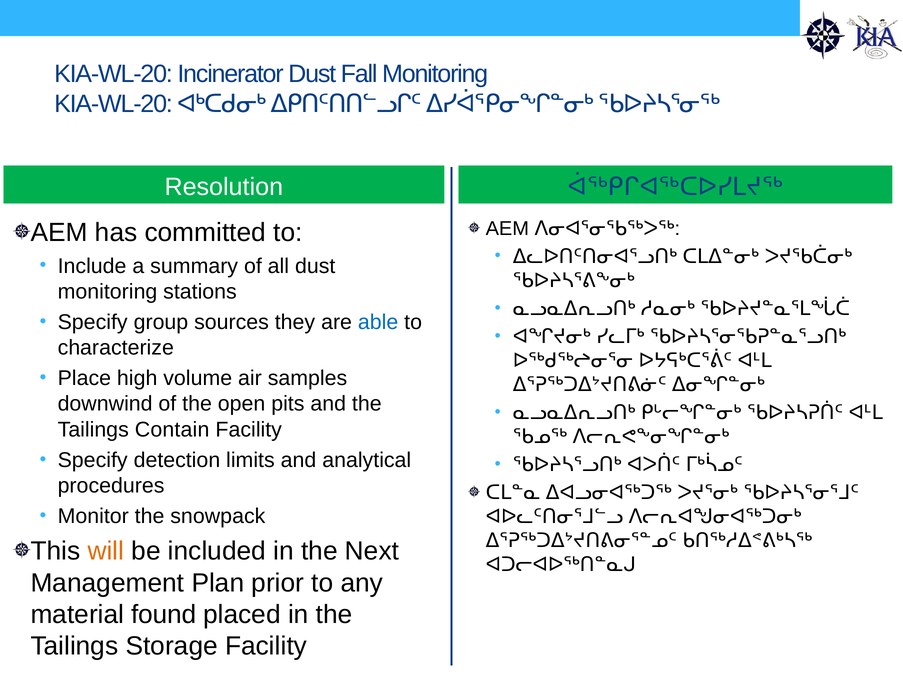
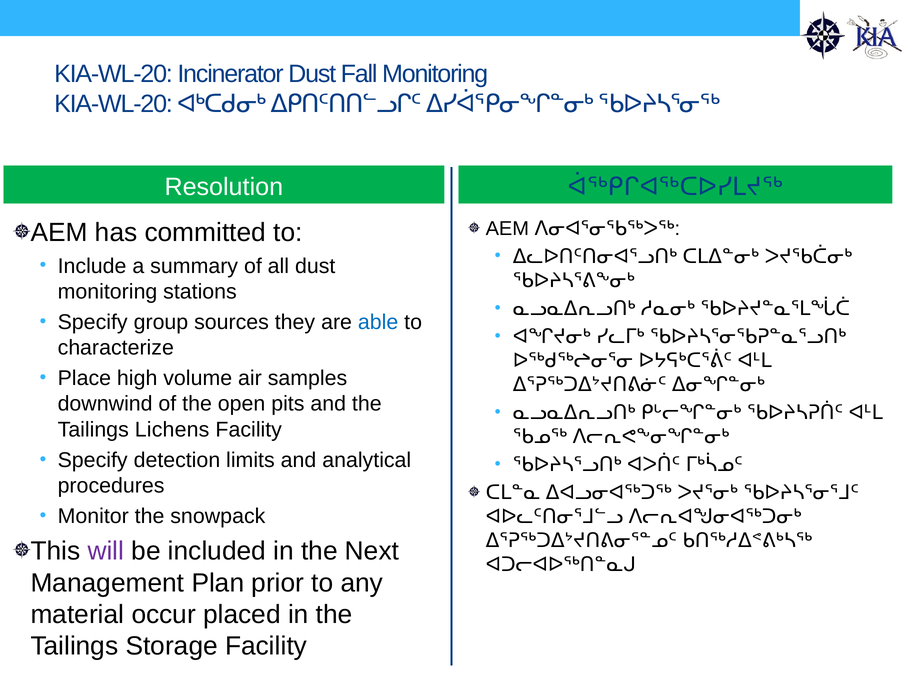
Contain: Contain -> Lichens (172, 430)
will colour: orange -> purple (106, 551)
found: found -> occur (164, 615)
